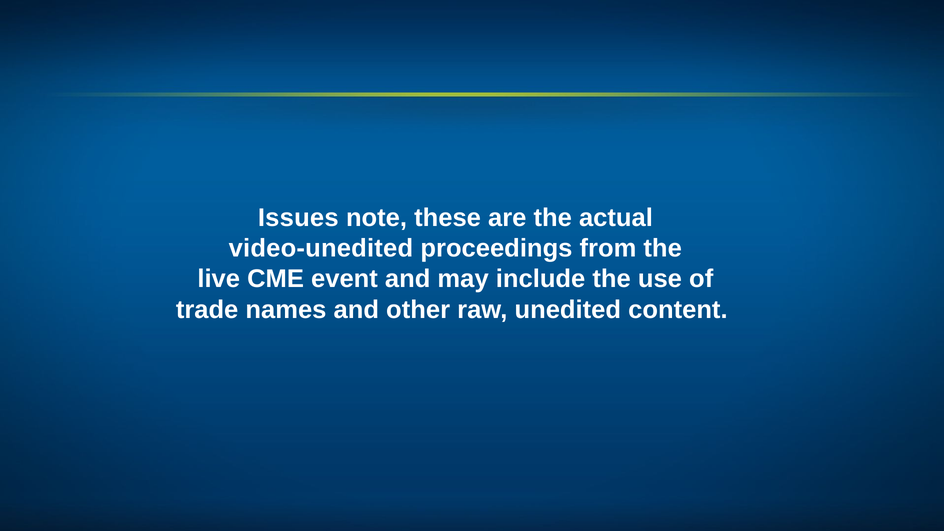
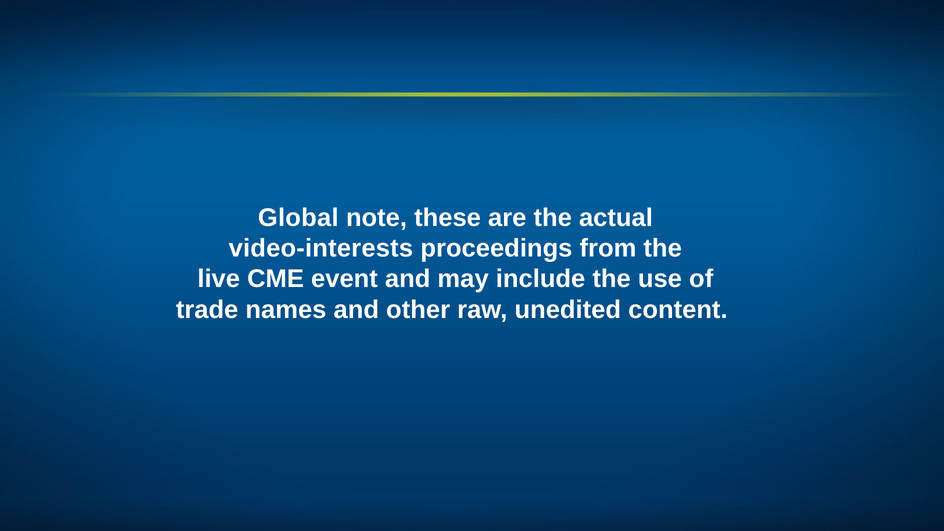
Issues: Issues -> Global (298, 218)
video-unedited: video-unedited -> video-interests (321, 248)
